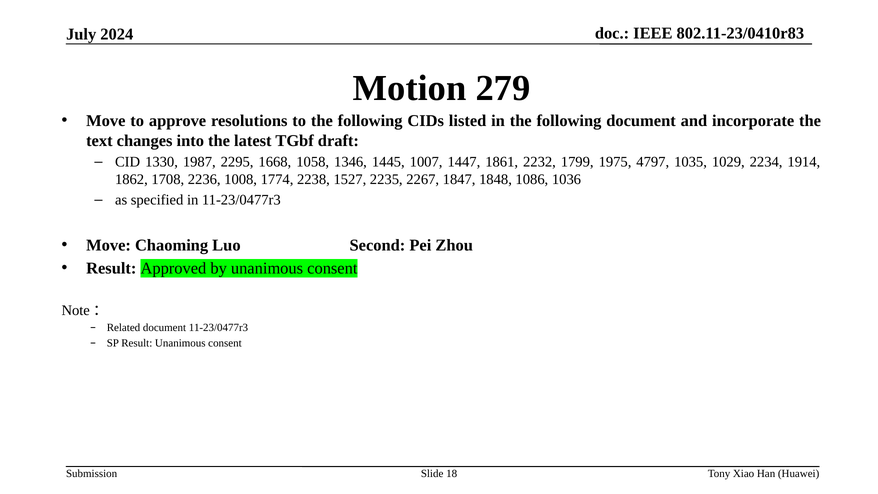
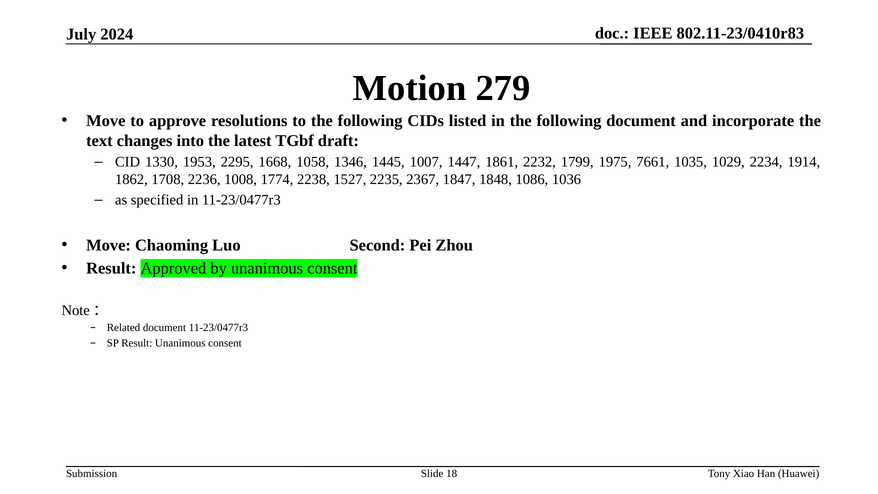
1987: 1987 -> 1953 (199, 162)
4797: 4797 -> 7661 (653, 162)
2267: 2267 -> 2367 (423, 180)
